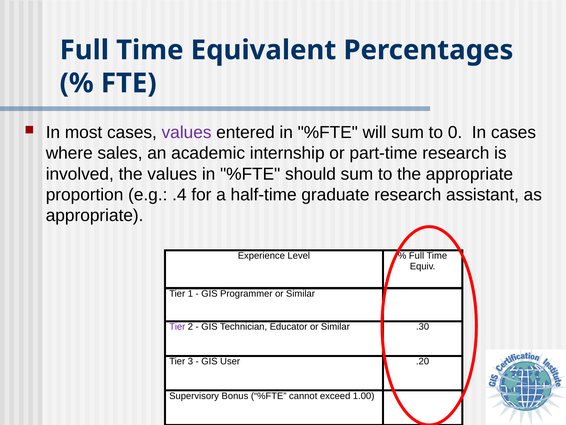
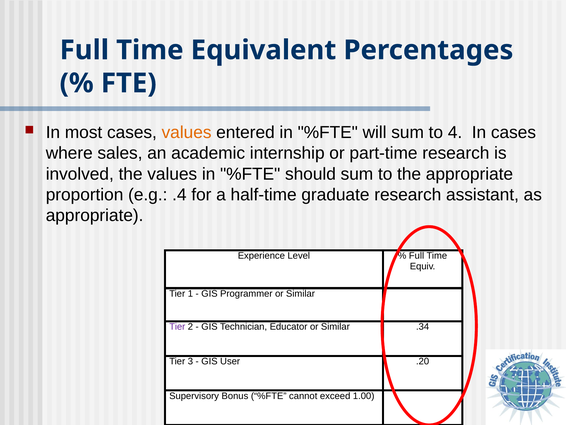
values colour: purple -> orange (187, 132)
0: 0 -> 4 (455, 132)
.30: .30 -> .34 (423, 326)
